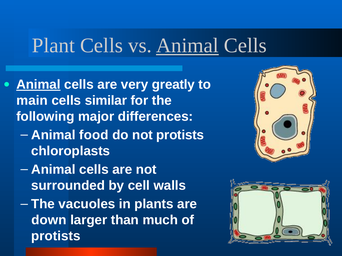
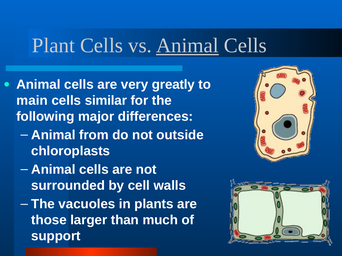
Animal underline: present -> none (38, 85)
food: food -> from (94, 135)
not protists: protists -> outside (180, 135)
down: down -> those (49, 220)
protists: protists -> support (56, 236)
